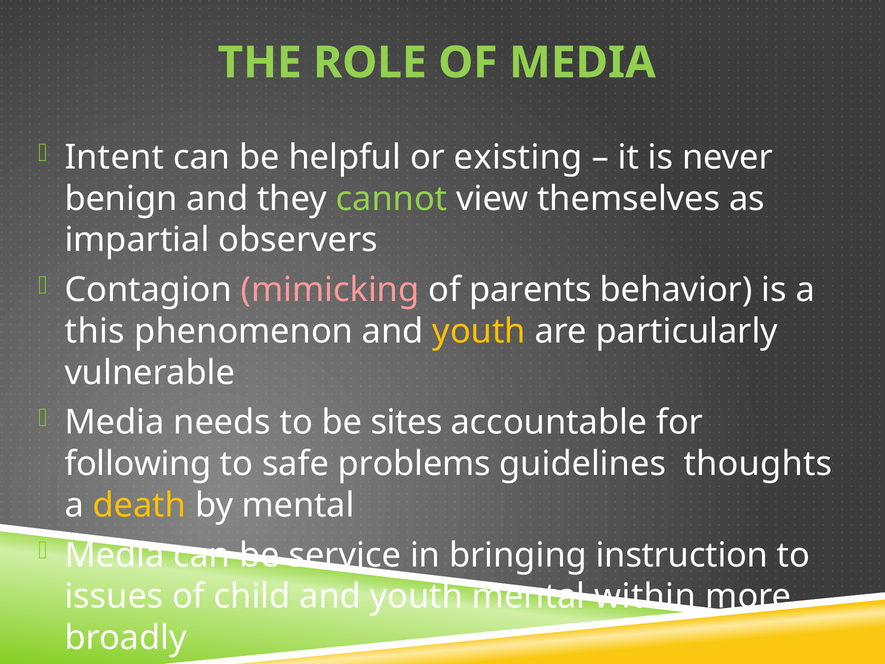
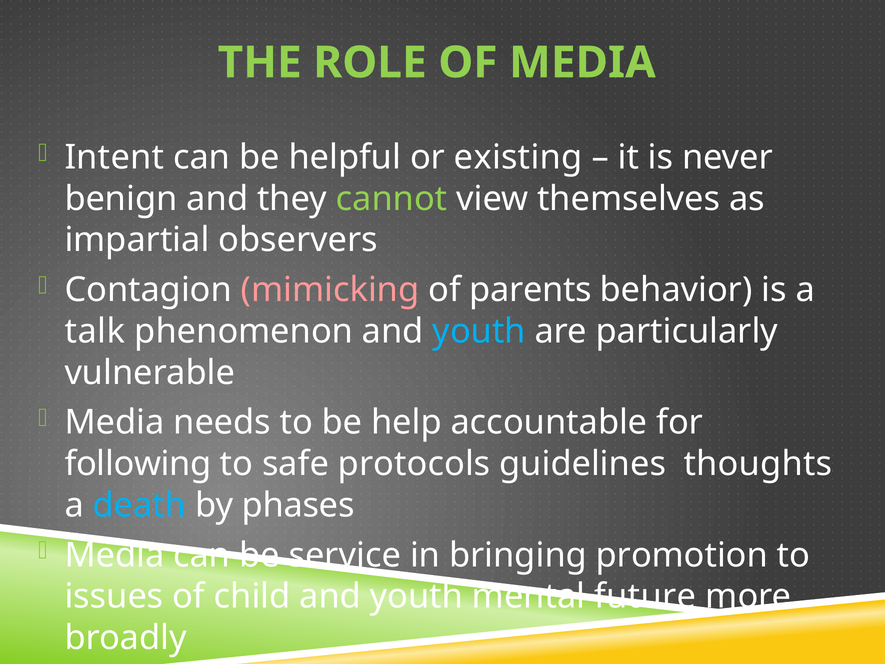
this: this -> talk (95, 331)
youth colour: yellow -> light blue (479, 331)
sites: sites -> help (407, 422)
problems: problems -> protocols (414, 464)
death colour: yellow -> light blue (139, 505)
by mental: mental -> phases (298, 505)
instruction: instruction -> promotion (682, 555)
within: within -> future (645, 596)
